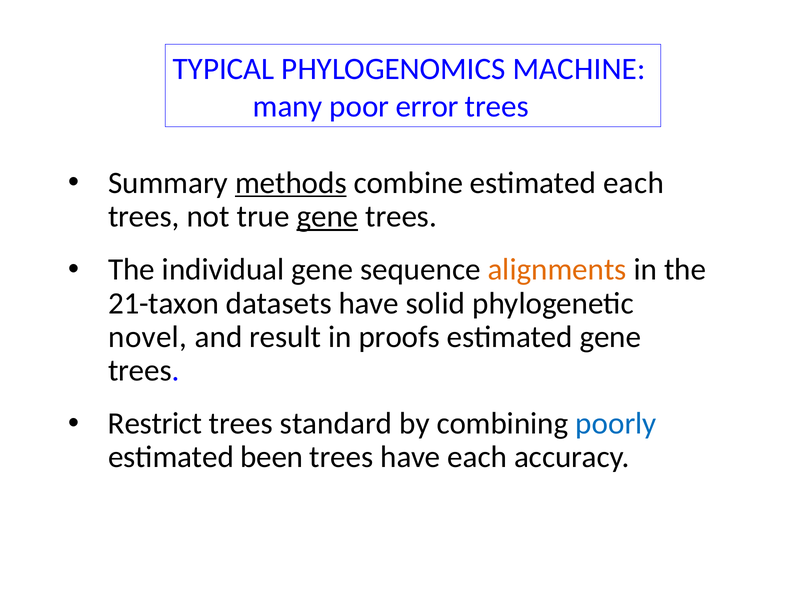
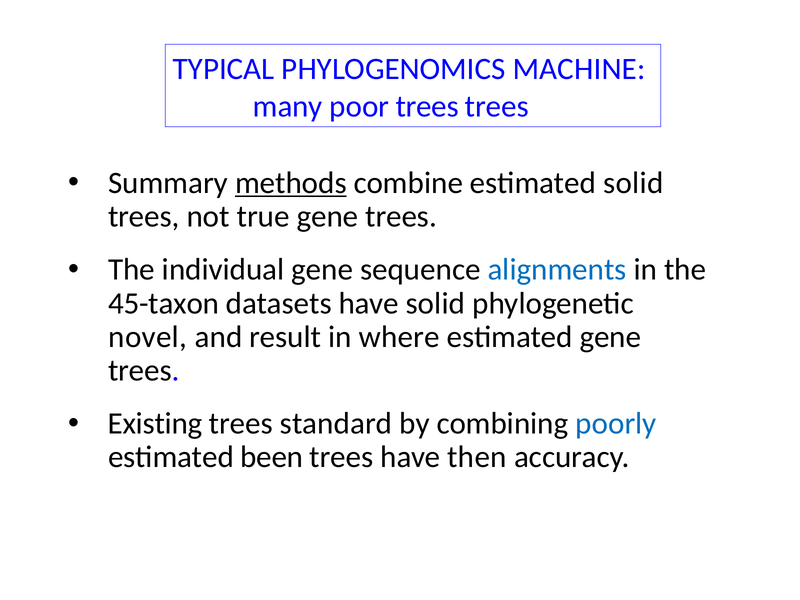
poor error: error -> trees (427, 107)
estimated each: each -> solid (633, 183)
gene underline: present -> none (327, 216)
alignments colour: orange -> blue (557, 270)
21-taxon: 21-taxon -> 45-taxon (164, 303)
proofs: proofs -> where (399, 337)
Restrict: Restrict -> Existing (155, 424)
have each: each -> then (477, 457)
